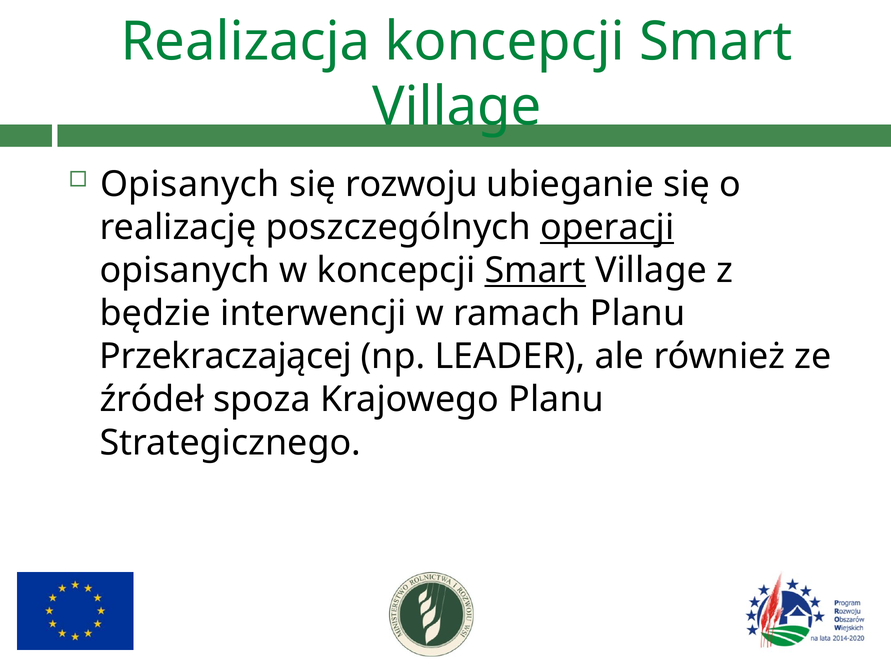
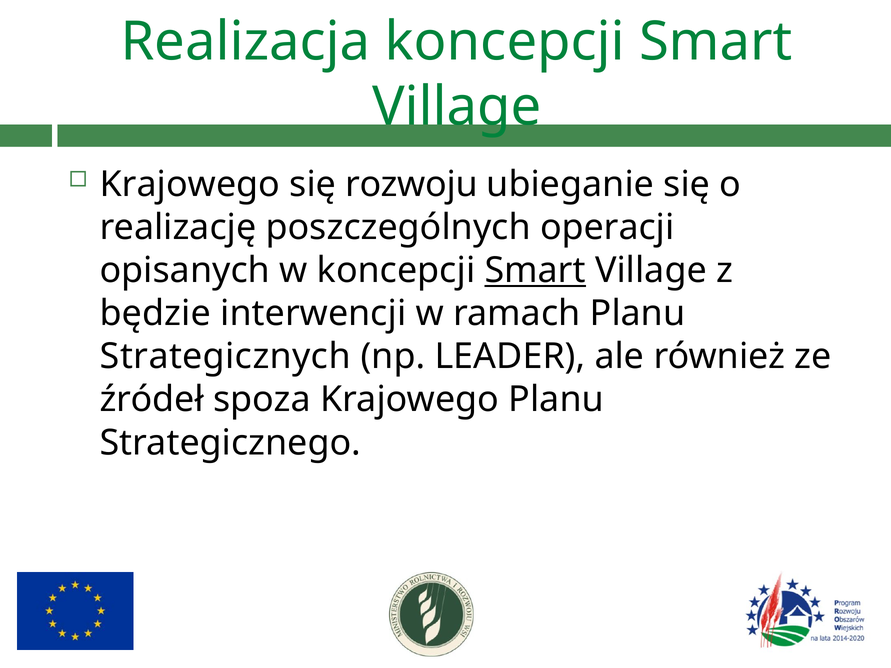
Opisanych: Opisanych -> Krajowego (190, 184)
operacji underline: present -> none (607, 228)
Przekraczającej: Przekraczającej -> Strategicznych (225, 357)
